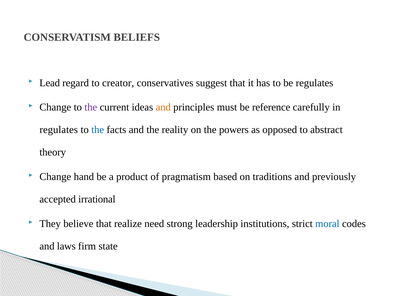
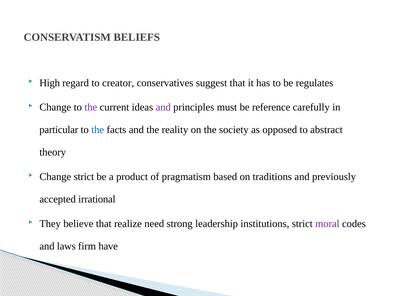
Lead: Lead -> High (50, 83)
and colour: orange -> purple (163, 107)
regulates: regulates -> particular (59, 130)
powers: powers -> society (234, 130)
Change hand: hand -> strict (84, 177)
moral colour: blue -> purple (327, 224)
state: state -> have (108, 246)
